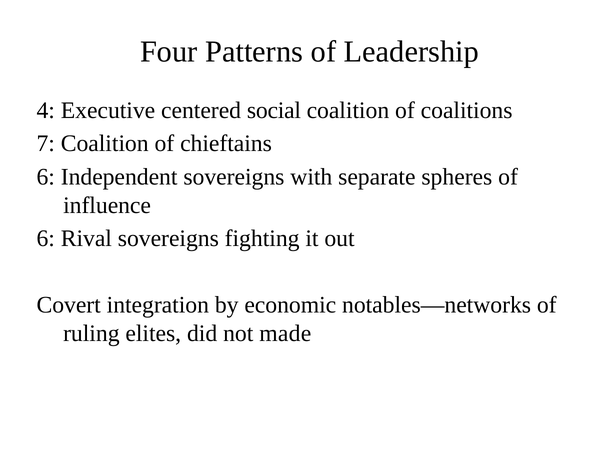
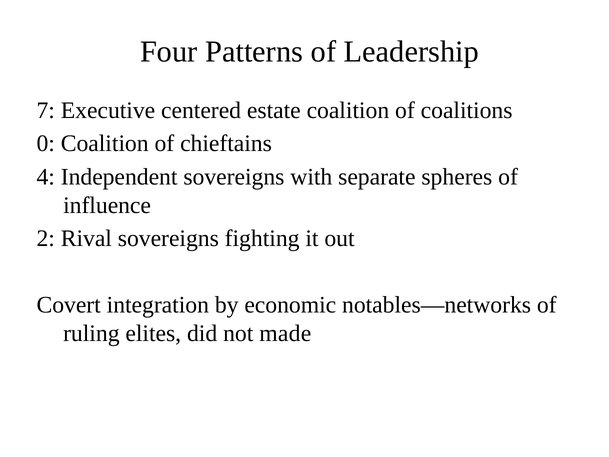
4: 4 -> 7 (46, 110)
social: social -> estate (274, 110)
7: 7 -> 0 (46, 143)
6: 6 -> 4 (46, 177)
6: 6 -> 2 (46, 238)
